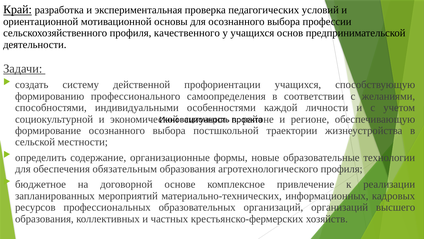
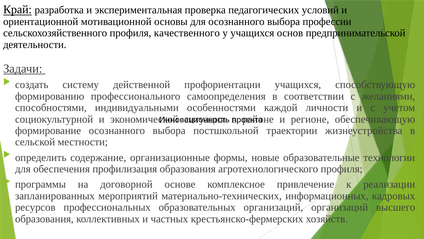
обязательным: обязательным -> профилизация (125, 169)
бюджетное: бюджетное -> программы (41, 184)
